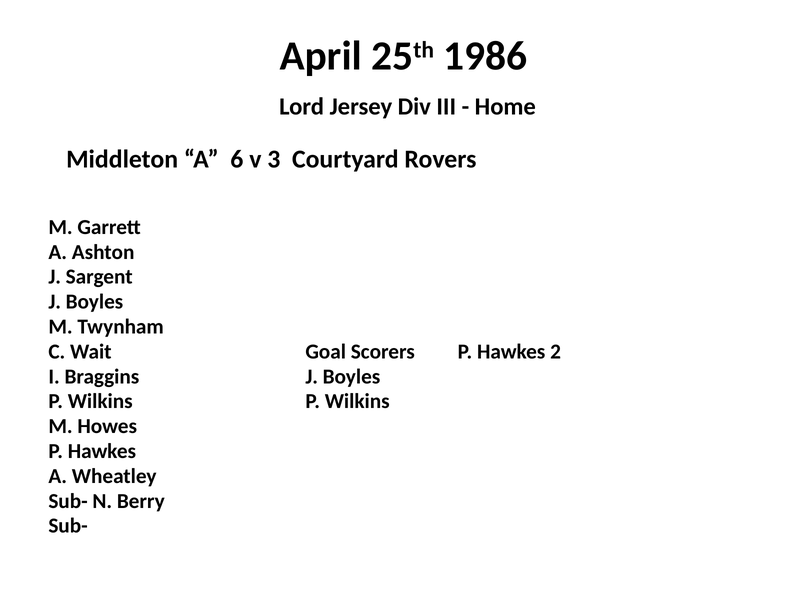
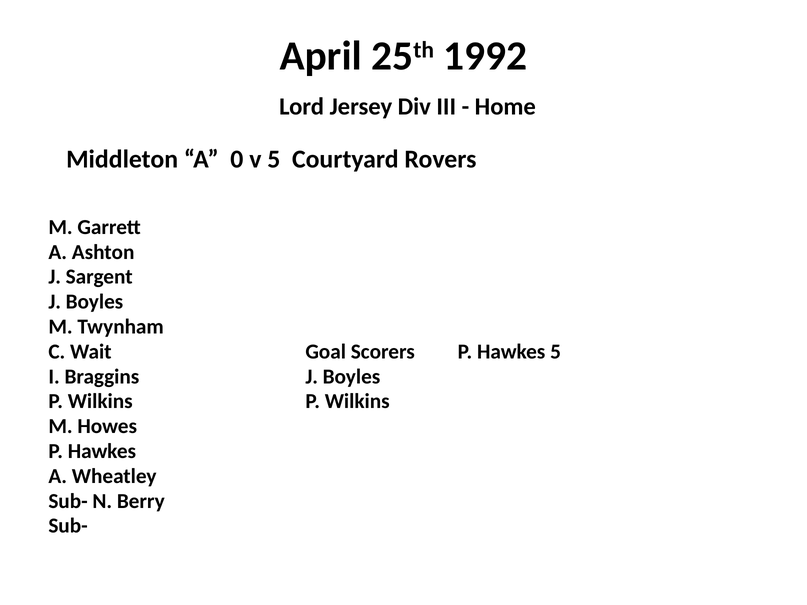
1986: 1986 -> 1992 (485, 56)
6: 6 -> 0 (237, 159)
v 3: 3 -> 5 (274, 159)
Hawkes 2: 2 -> 5 (556, 352)
